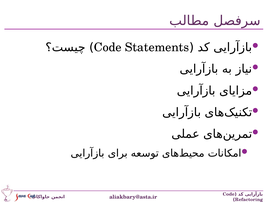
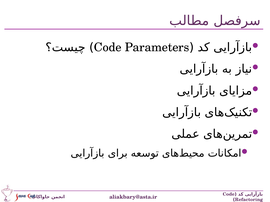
Statements: Statements -> Parameters (157, 47)
